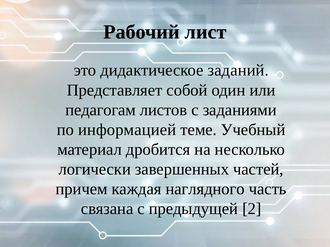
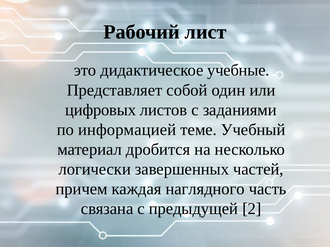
заданий: заданий -> учебные (238, 70)
педагогам: педагогам -> цифровых (101, 110)
